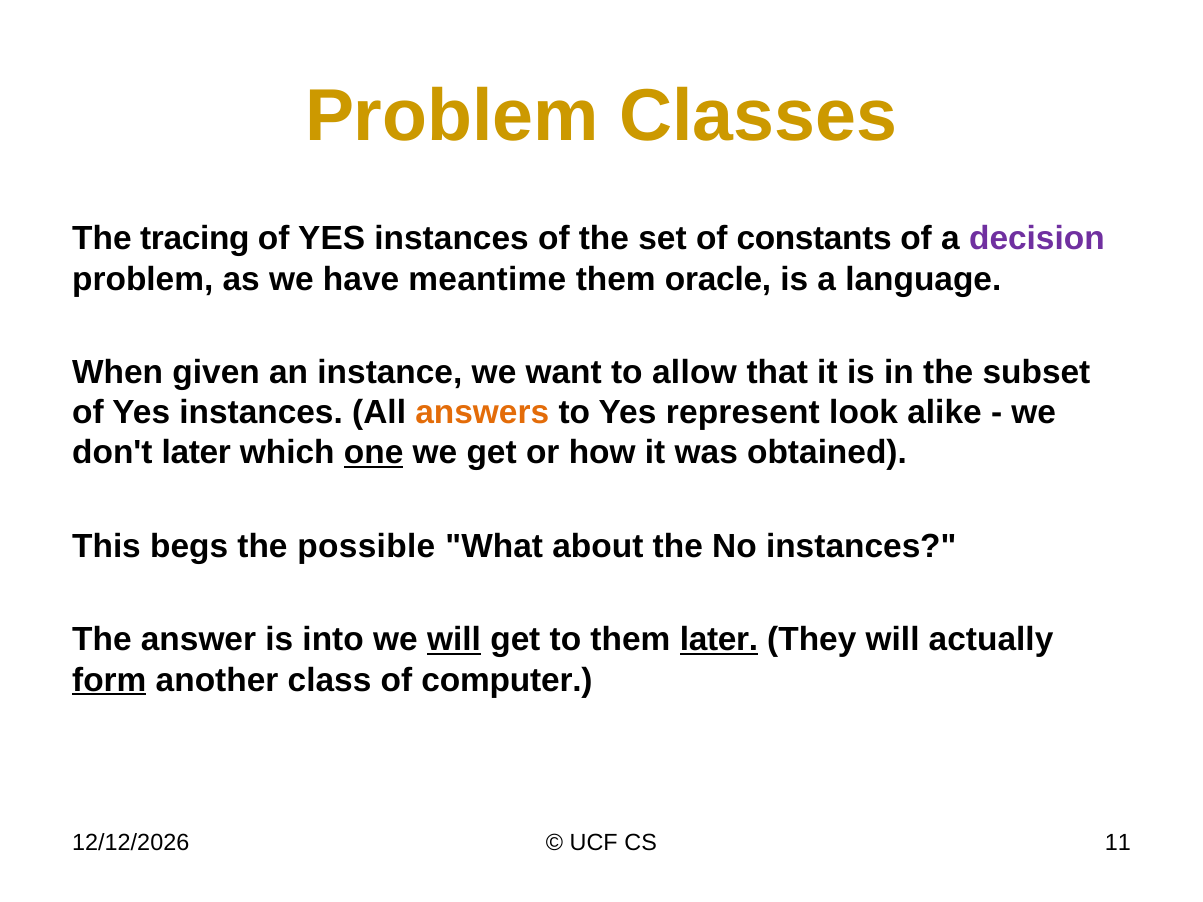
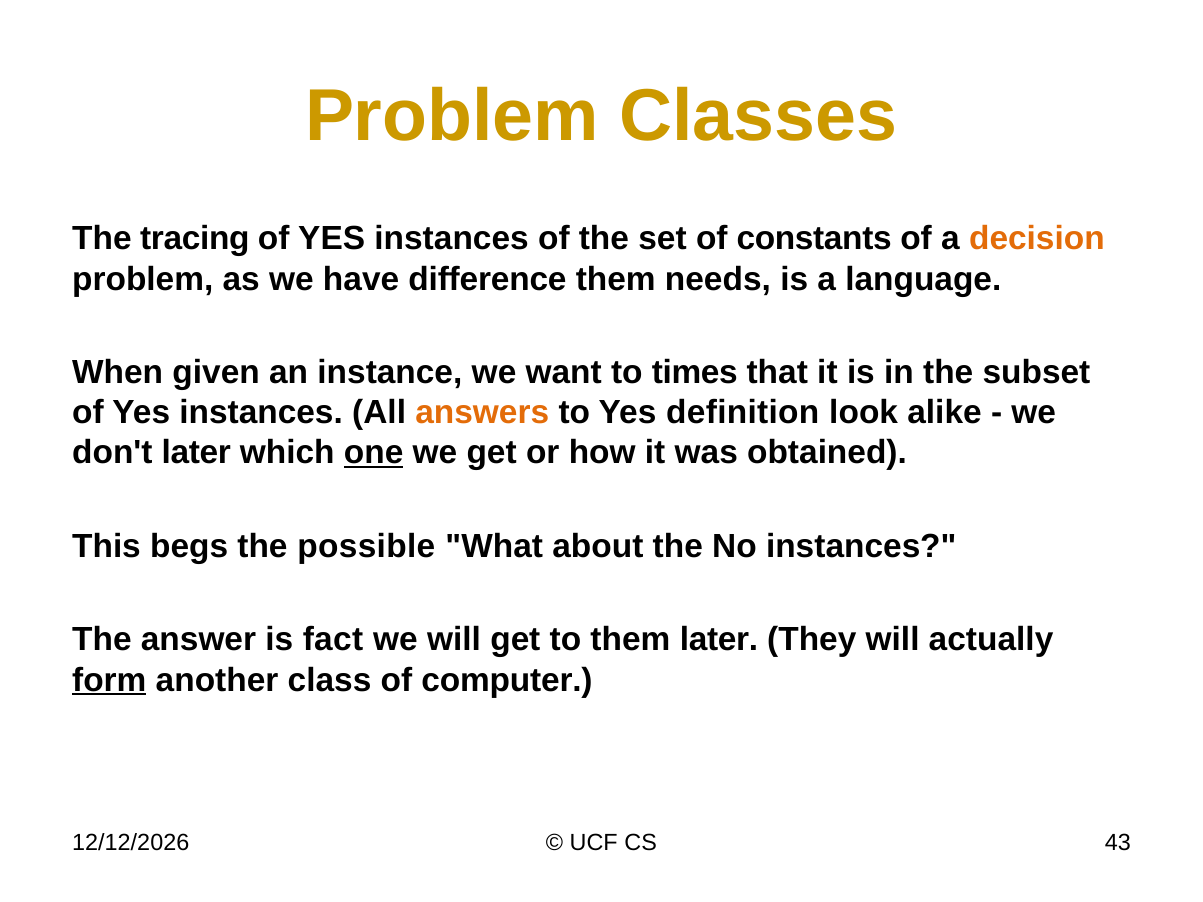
decision colour: purple -> orange (1037, 239)
meantime: meantime -> difference (488, 279)
oracle: oracle -> needs (718, 279)
allow: allow -> times (695, 373)
represent: represent -> definition (743, 413)
into: into -> fact (333, 640)
will underline: present -> none (454, 640)
later underline: present -> none (719, 640)
11: 11 -> 43 (1118, 843)
